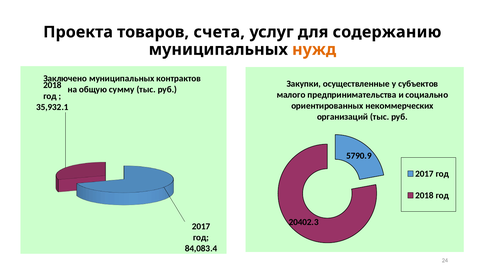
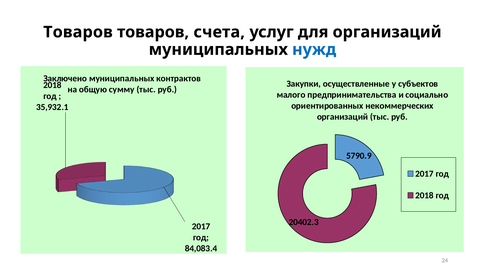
Проекта: Проекта -> Товаров (78, 32)
для содержанию: содержанию -> организаций (387, 32)
нужд colour: orange -> blue (314, 50)
